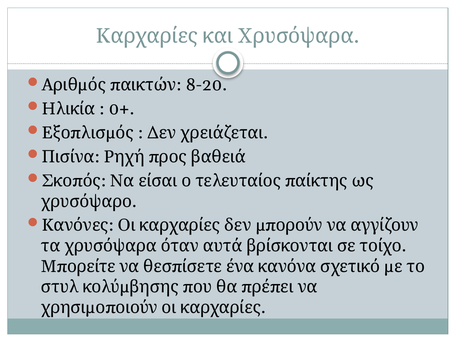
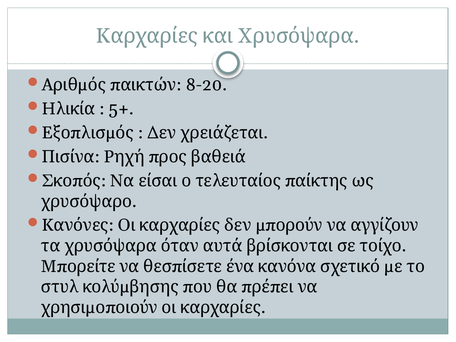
0+: 0+ -> 5+ (121, 109)
